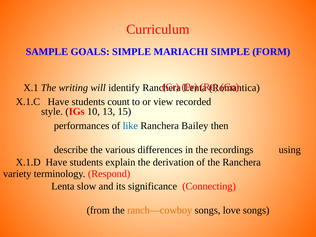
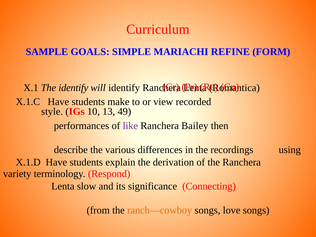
MARIACHI SIMPLE: SIMPLE -> REFINE (230, 52)
The writing: writing -> identify (73, 88)
count: count -> make (118, 102)
15: 15 -> 49 (124, 112)
like colour: blue -> purple (130, 126)
